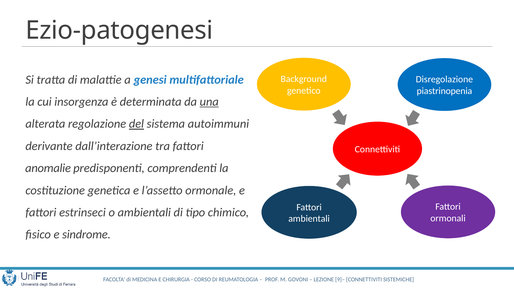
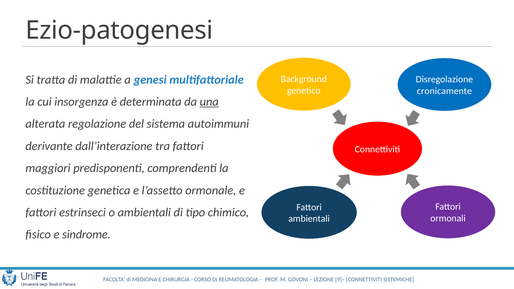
piastrinopenia: piastrinopenia -> cronicamente (444, 91)
del underline: present -> none (136, 124)
anomalie: anomalie -> maggiori (48, 168)
